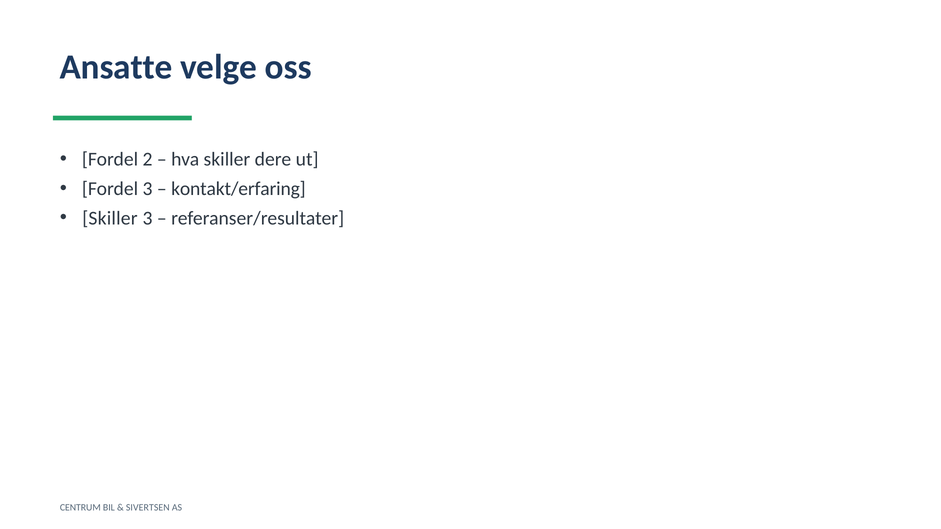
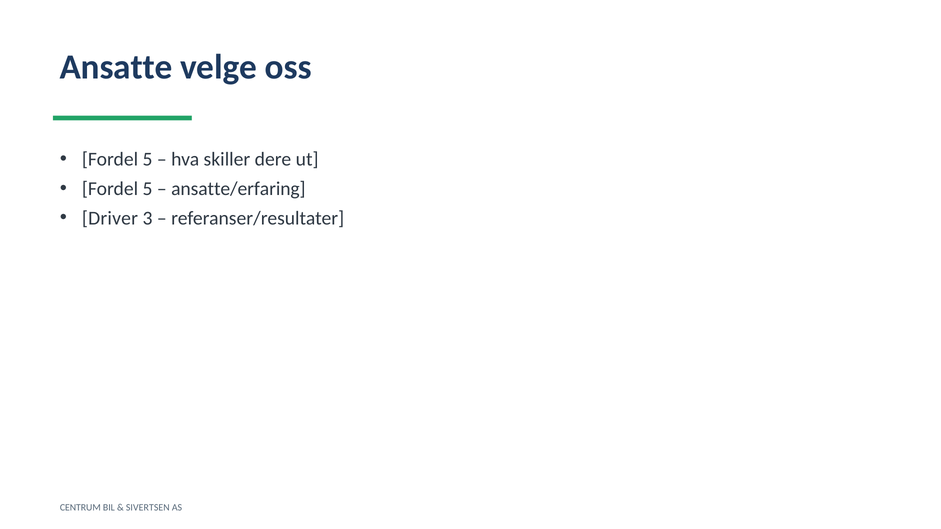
2: 2 -> 5 (148, 159)
3: 3 -> 5 (148, 189)
kontakt/erfaring: kontakt/erfaring -> ansatte/erfaring (238, 189)
Skiller: Skiller -> Driver (110, 218)
